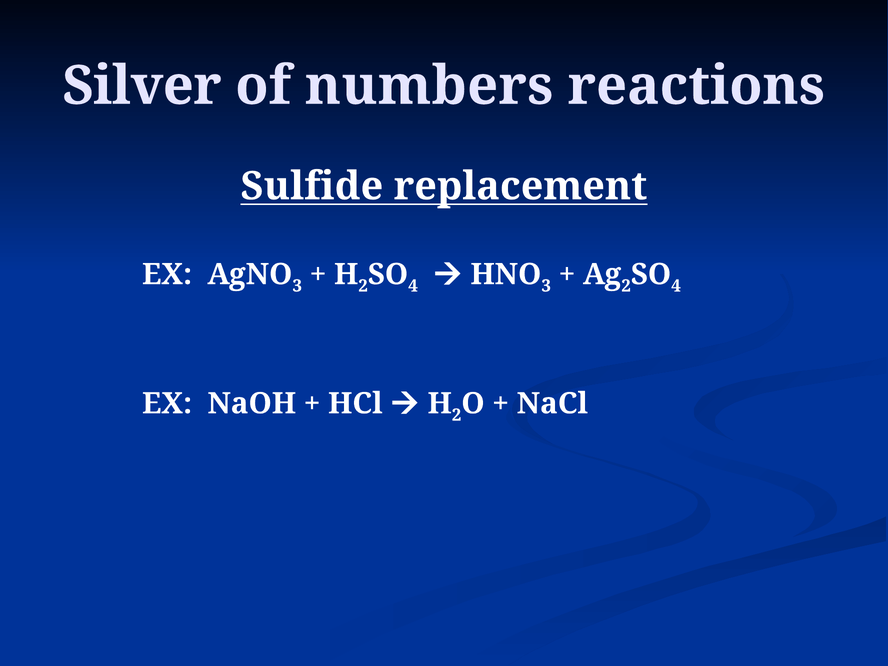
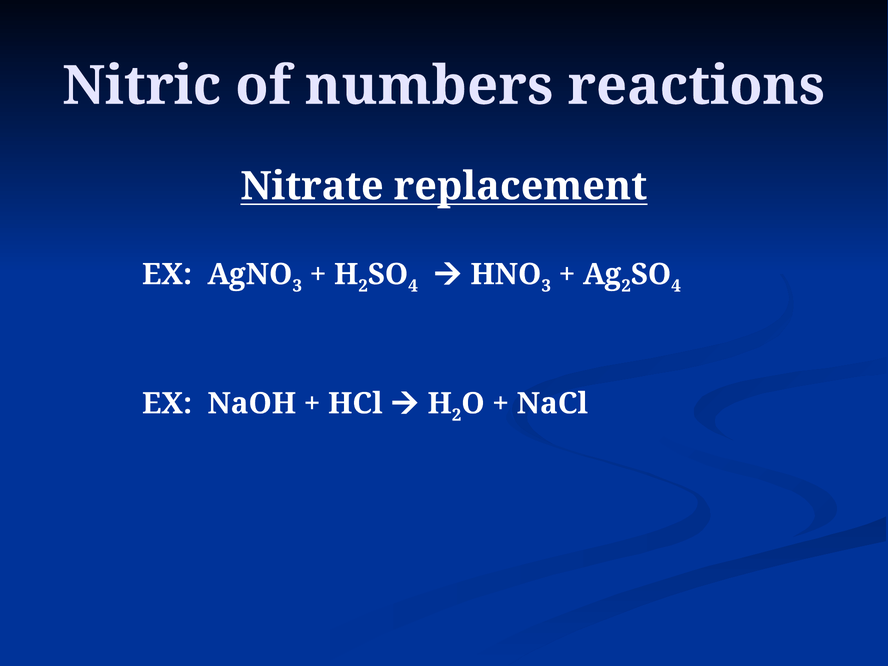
Silver: Silver -> Nitric (142, 86)
Sulfide: Sulfide -> Nitrate (312, 186)
